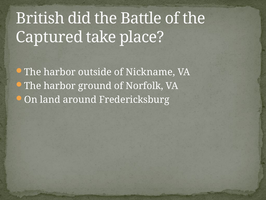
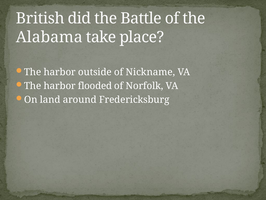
Captured: Captured -> Alabama (49, 37)
ground: ground -> flooded (95, 86)
